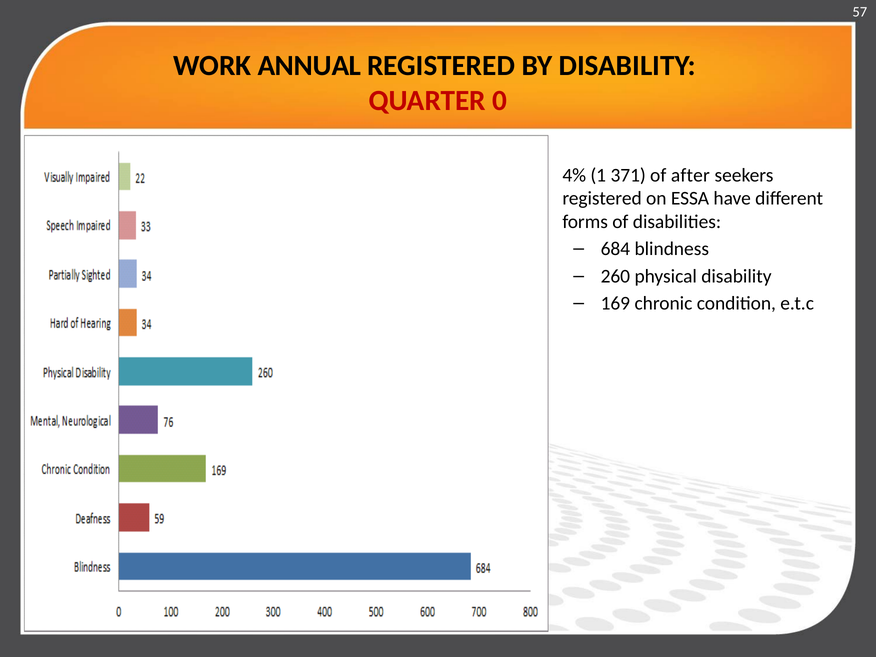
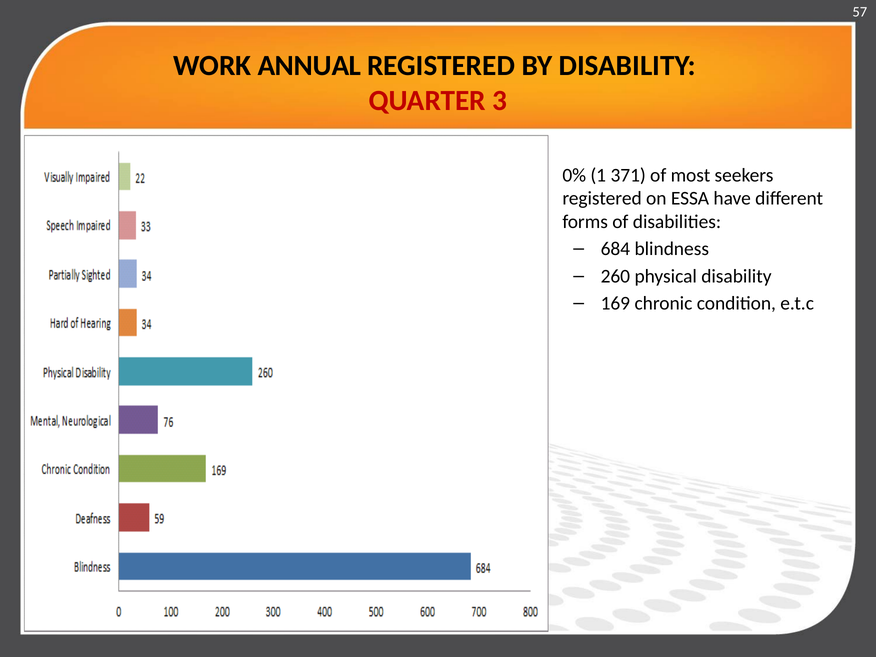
0: 0 -> 3 (500, 101)
4%: 4% -> 0% (574, 175)
after: after -> most (691, 175)
